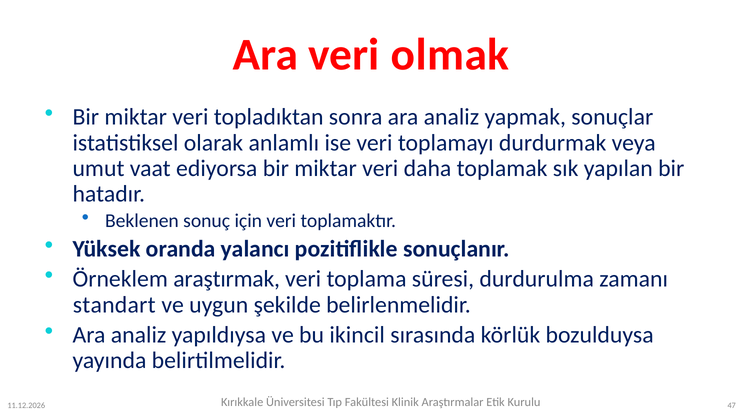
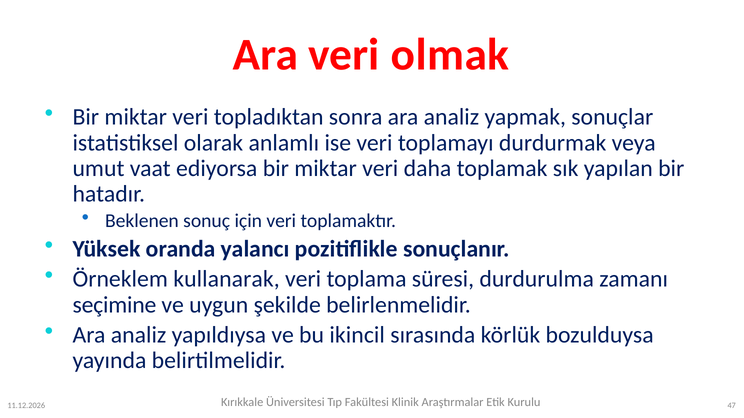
araştırmak: araştırmak -> kullanarak (226, 279)
standart: standart -> seçimine (114, 305)
